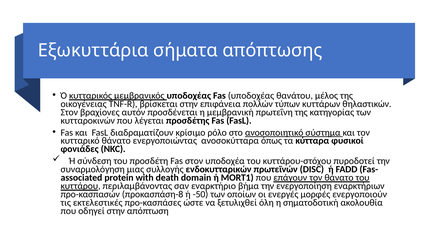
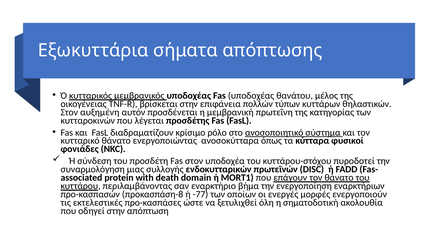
βραχίονες: βραχίονες -> αυξημένη (100, 112)
-50: -50 -> -77 (200, 194)
